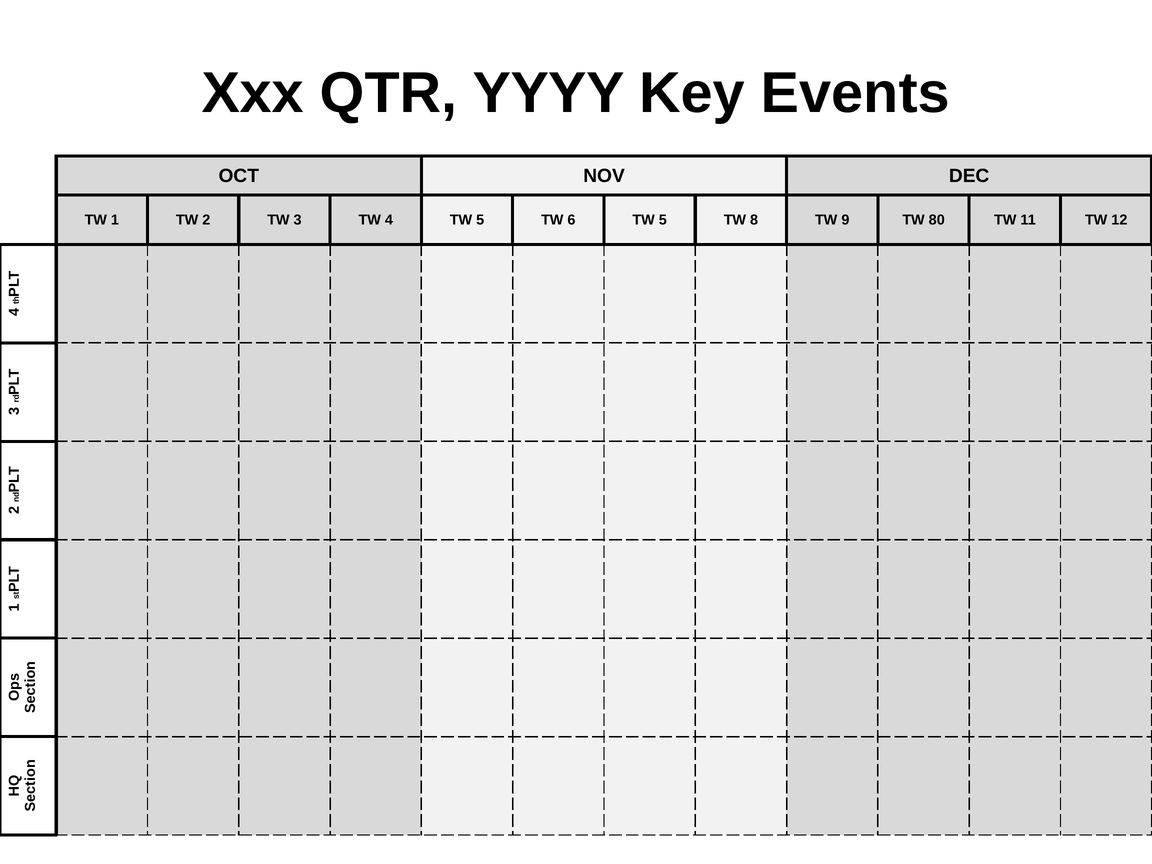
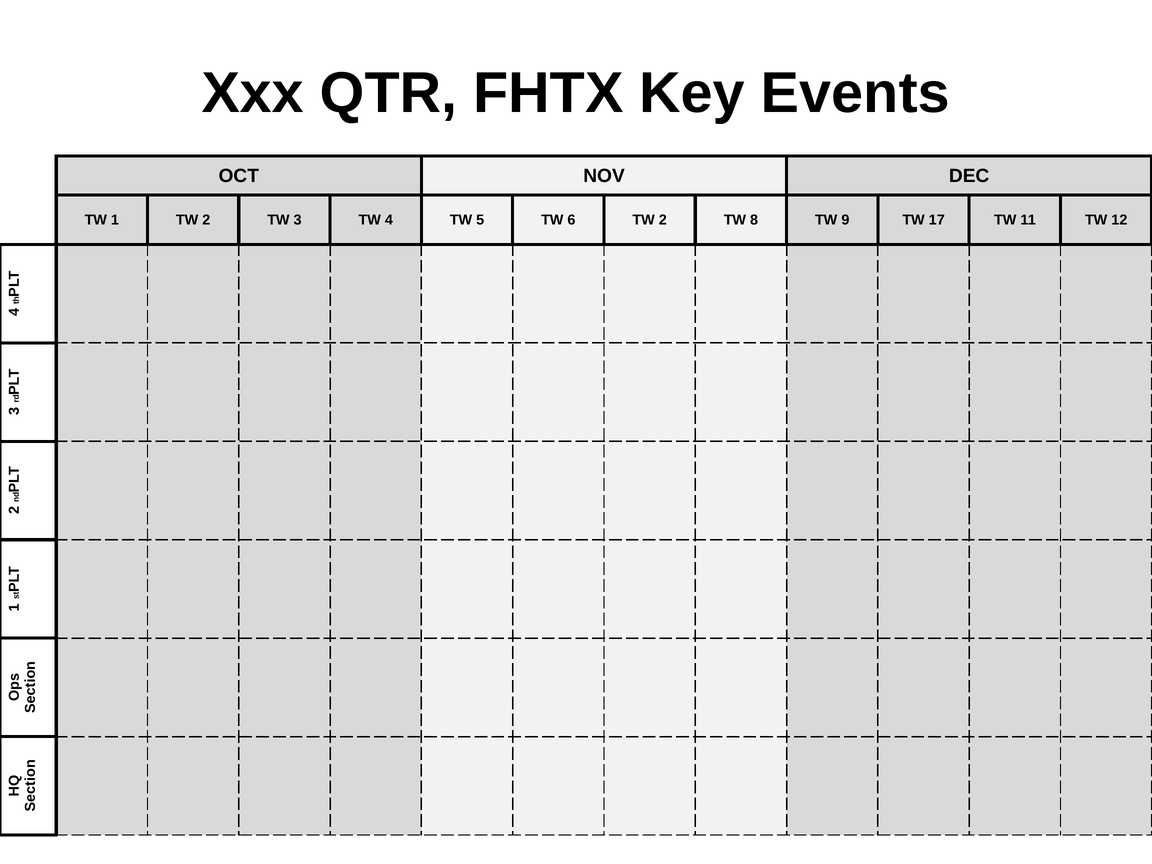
YYYY: YYYY -> FHTX (548, 93)
6 TW 5: 5 -> 2 (663, 220)
80: 80 -> 17 (937, 220)
